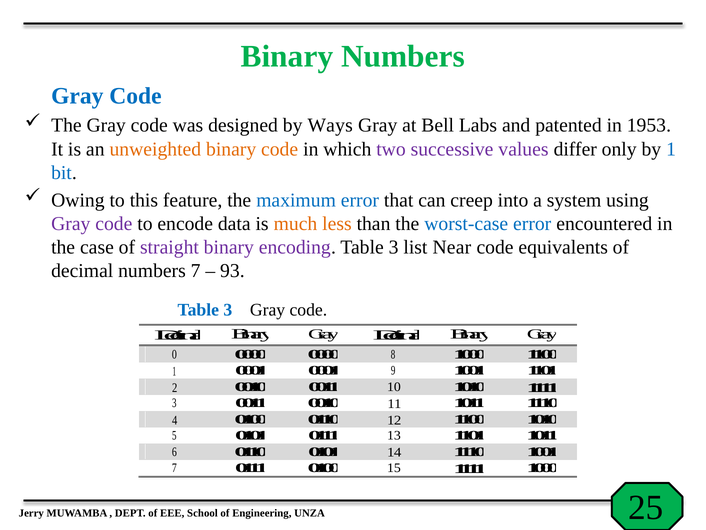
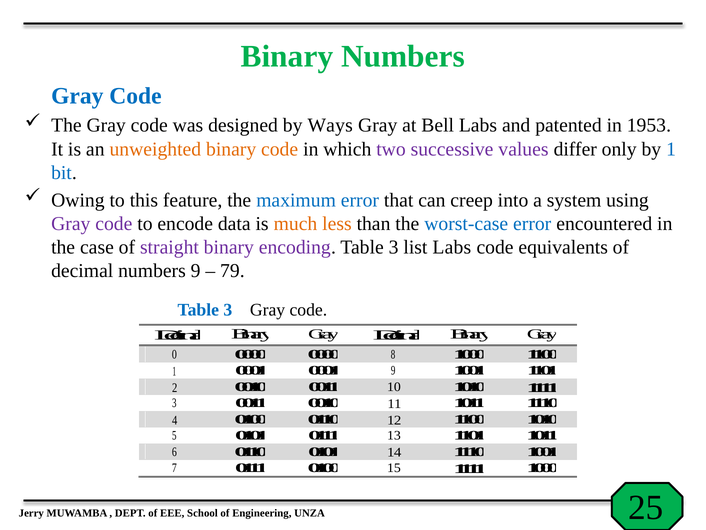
list Near: Near -> Labs (452, 247)
numbers 7: 7 -> 9 (196, 271)
93: 93 -> 79 (232, 271)
